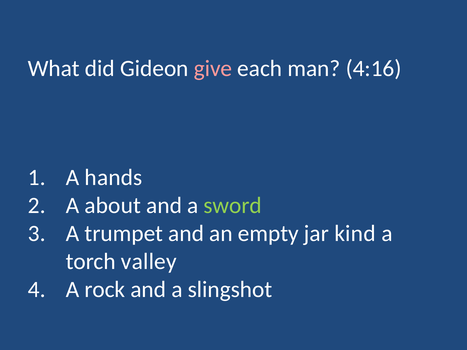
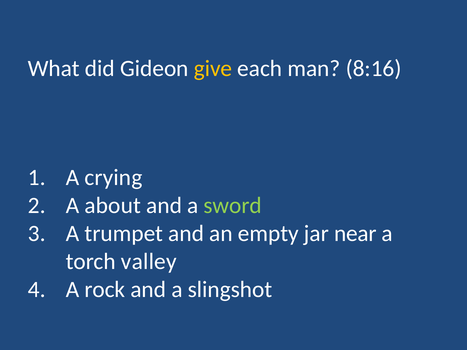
give colour: pink -> yellow (213, 68)
4:16: 4:16 -> 8:16 (374, 68)
hands: hands -> crying (113, 177)
kind: kind -> near (355, 234)
